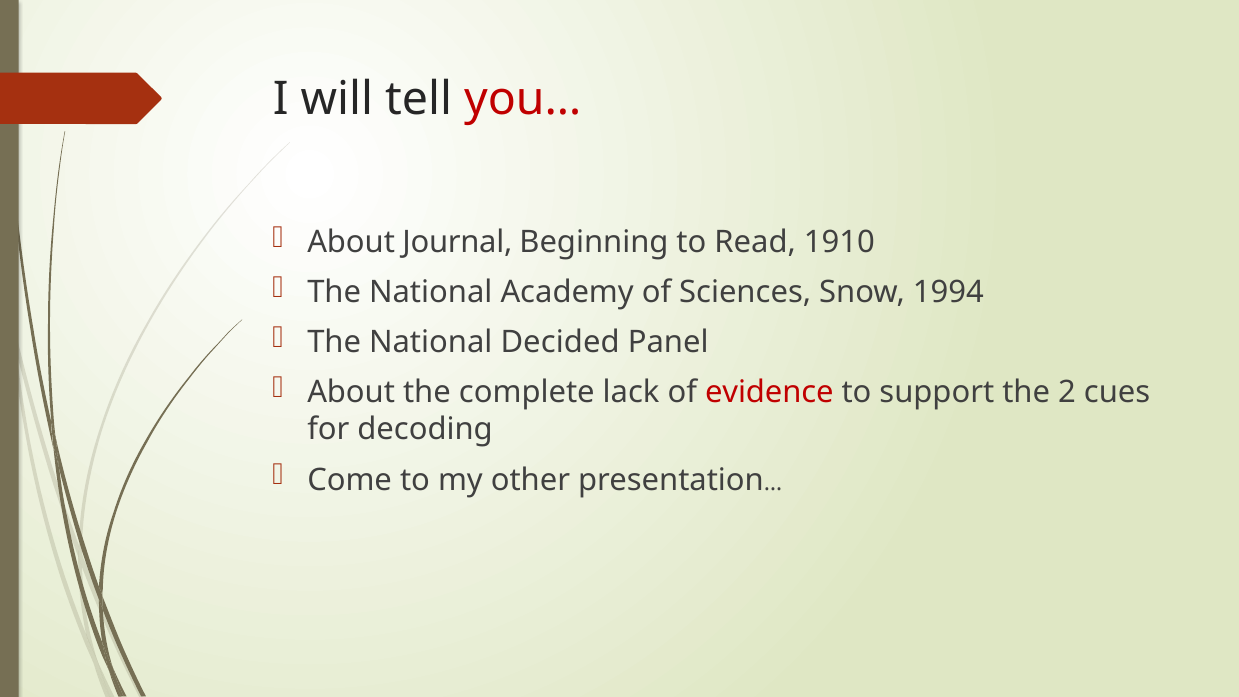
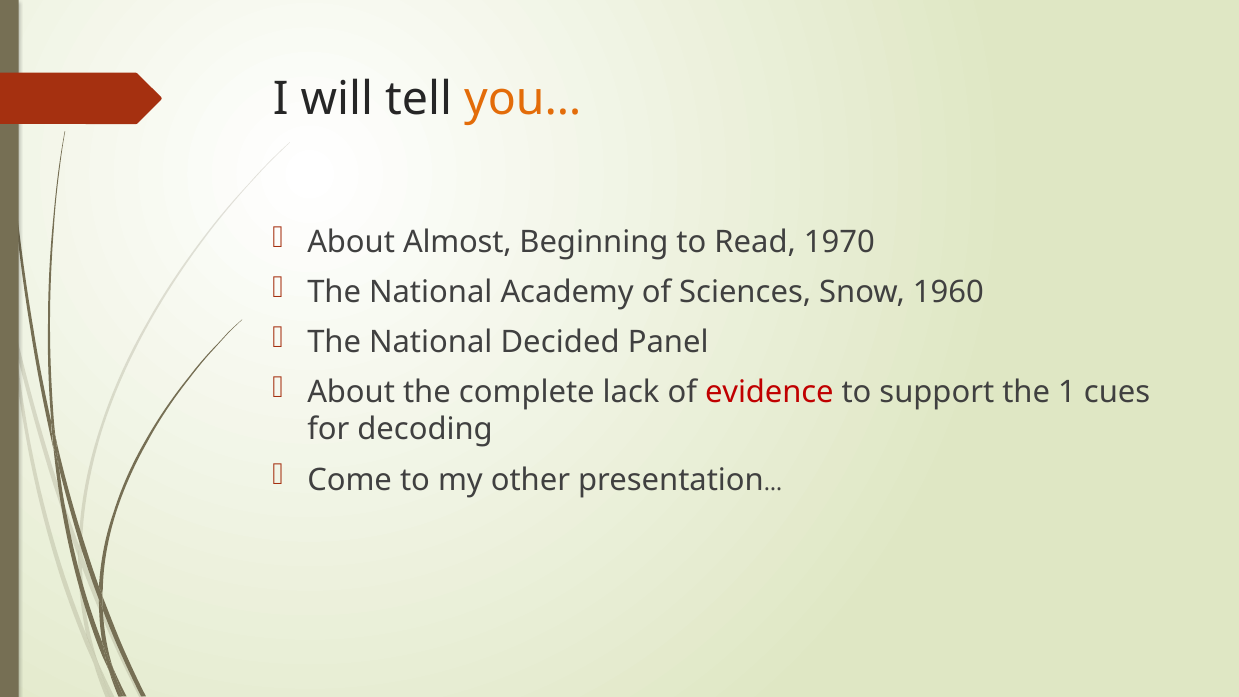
you… colour: red -> orange (523, 99)
Journal: Journal -> Almost (457, 242)
1910: 1910 -> 1970 (839, 242)
1994: 1994 -> 1960 (948, 292)
2: 2 -> 1 (1067, 392)
